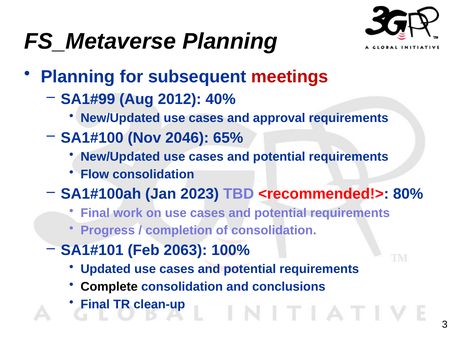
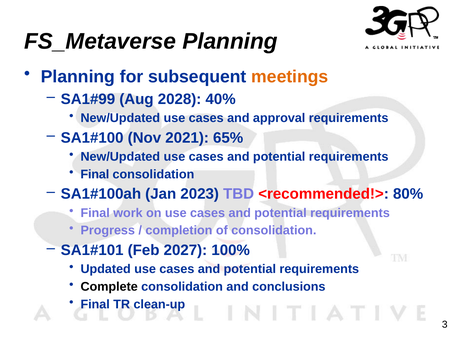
meetings colour: red -> orange (290, 77)
2012: 2012 -> 2028 (180, 99)
2046: 2046 -> 2021 (187, 138)
Flow: Flow -> Final (95, 174)
2063: 2063 -> 2027 (185, 250)
